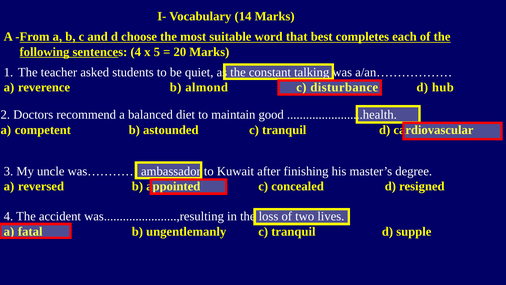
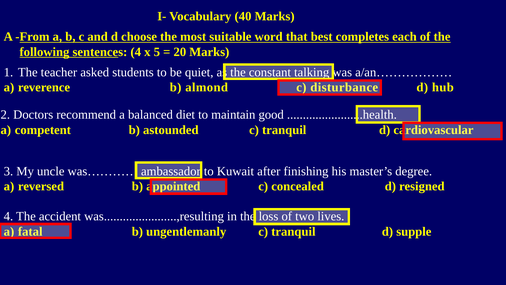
14: 14 -> 40 (243, 16)
